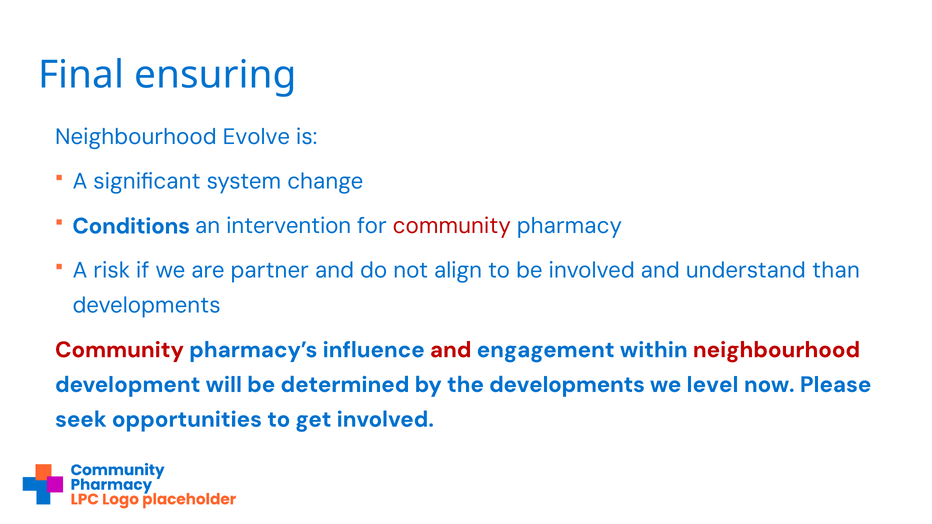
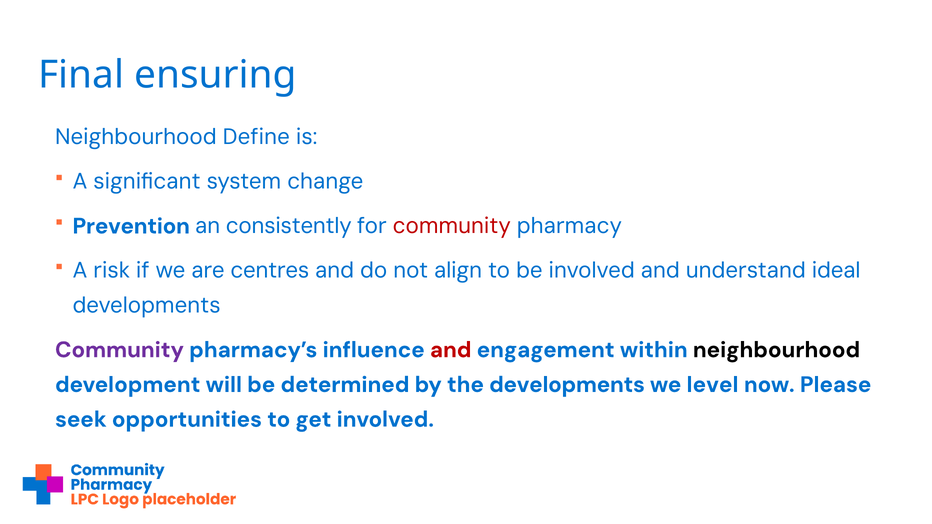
Evolve: Evolve -> Define (256, 137)
Conditions: Conditions -> Prevention (131, 226)
intervention: intervention -> consistently (289, 226)
partner: partner -> centres (270, 271)
than: than -> ideal (836, 271)
Community colour: red -> purple (119, 350)
neighbourhood colour: red -> black (776, 350)
